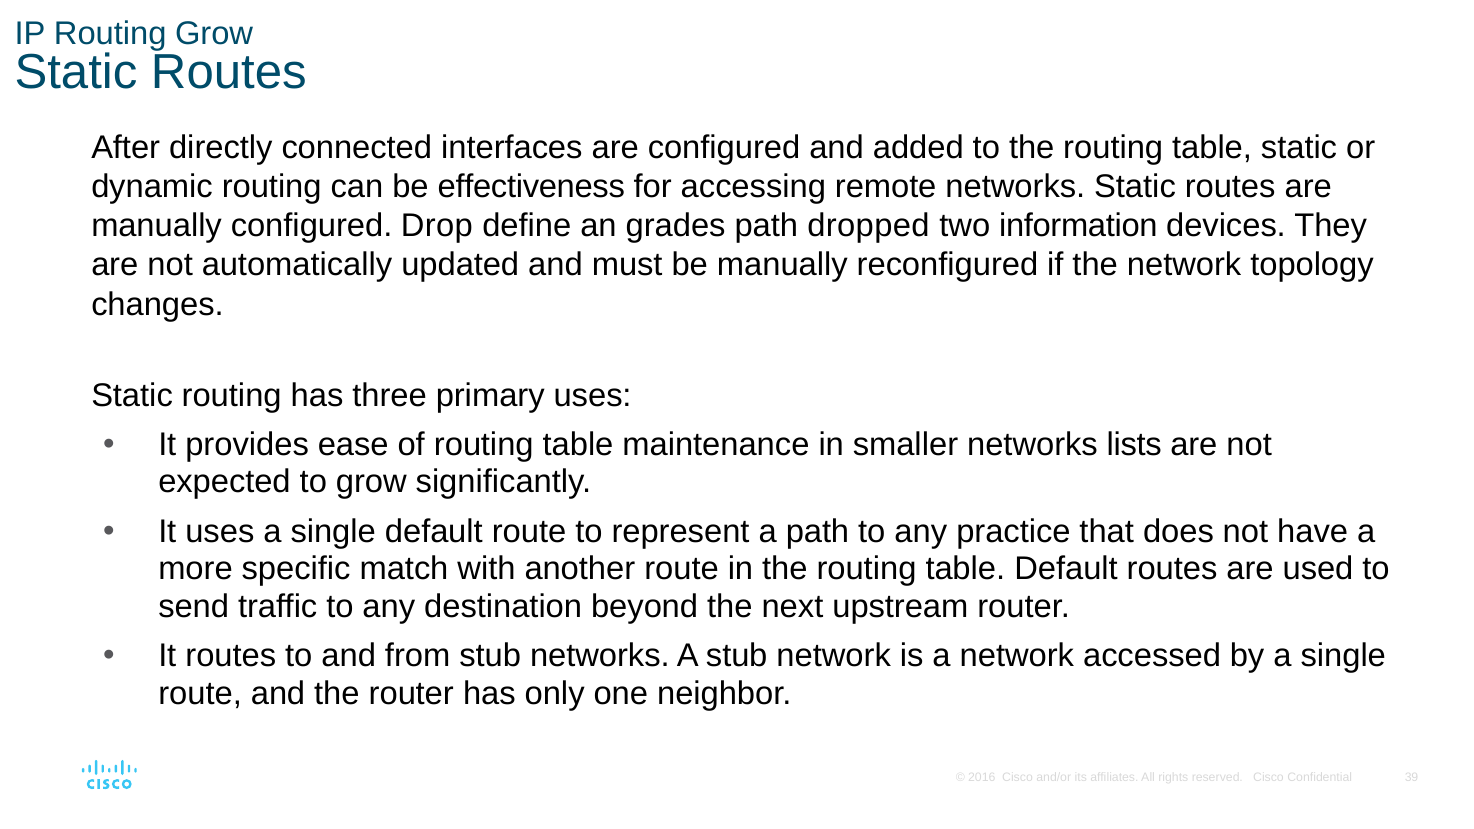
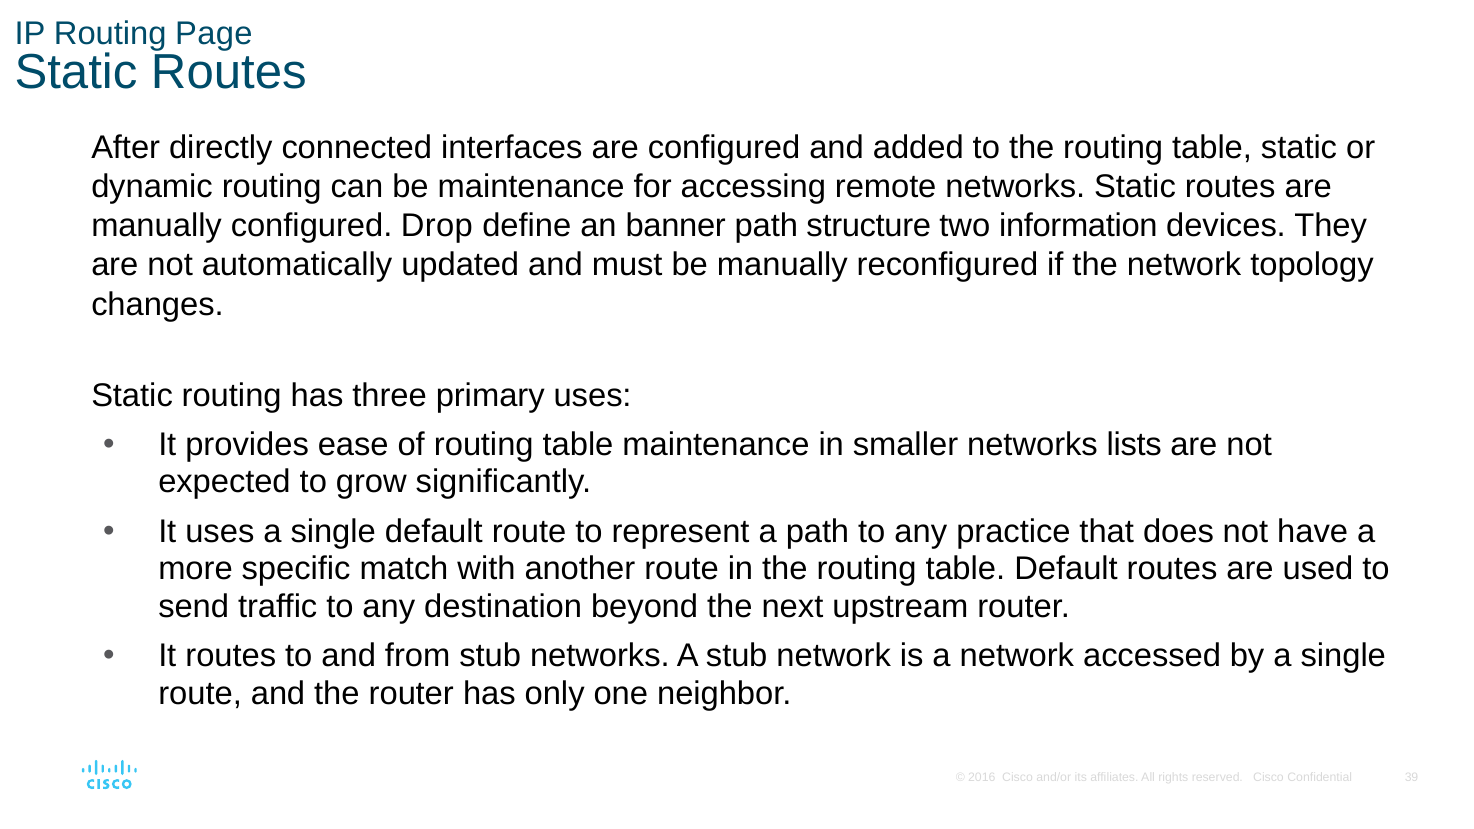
Routing Grow: Grow -> Page (214, 34)
be effectiveness: effectiveness -> maintenance (531, 187)
grades: grades -> banner (676, 226)
dropped: dropped -> structure (869, 226)
